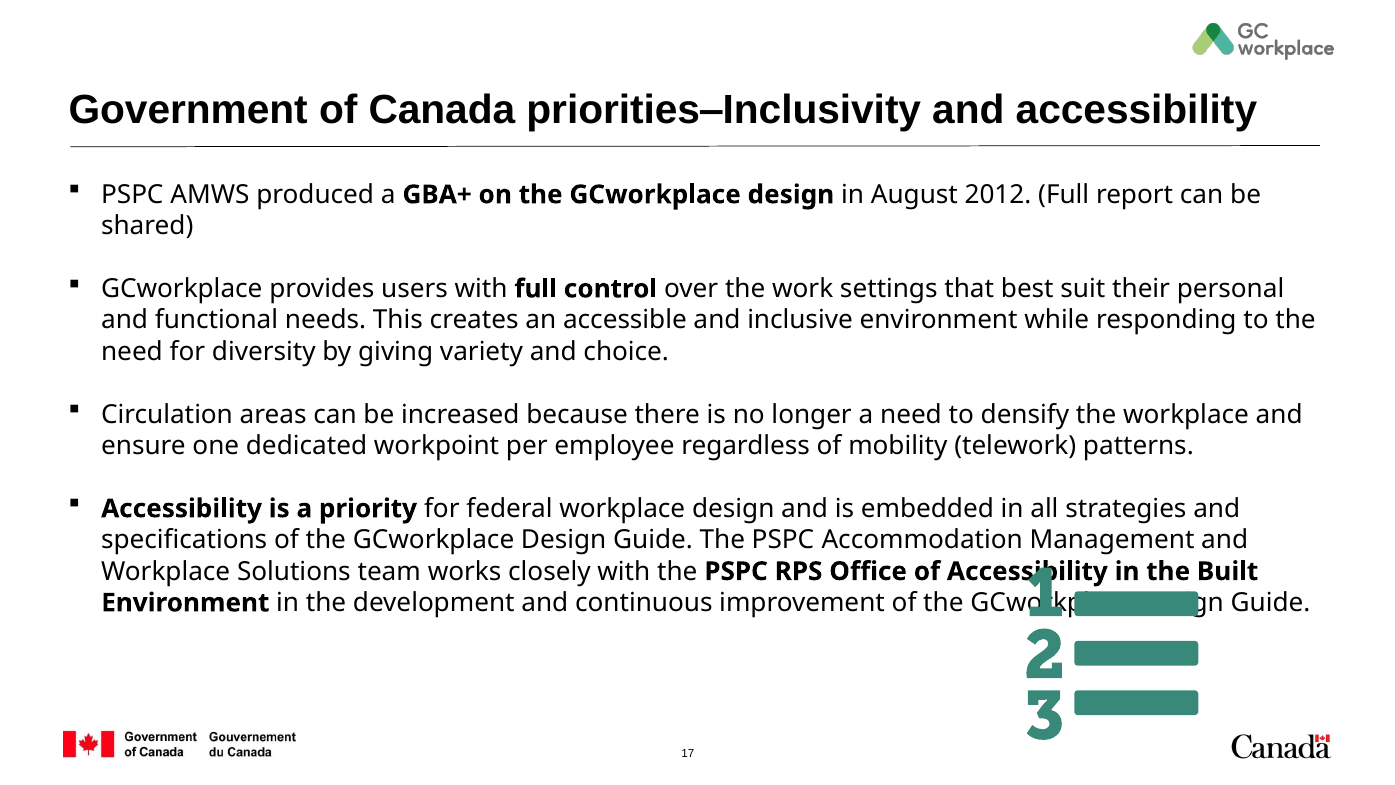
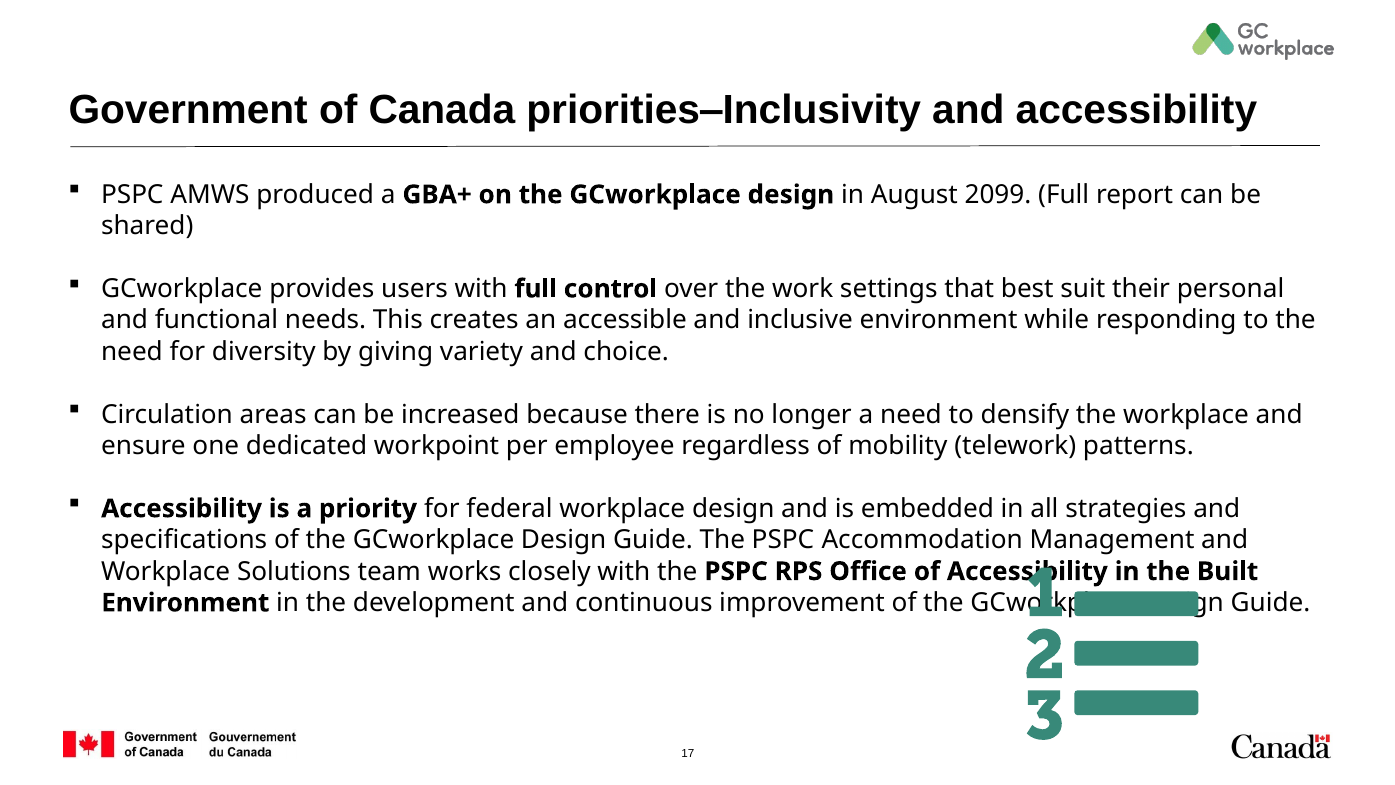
2012: 2012 -> 2099 (998, 195)
